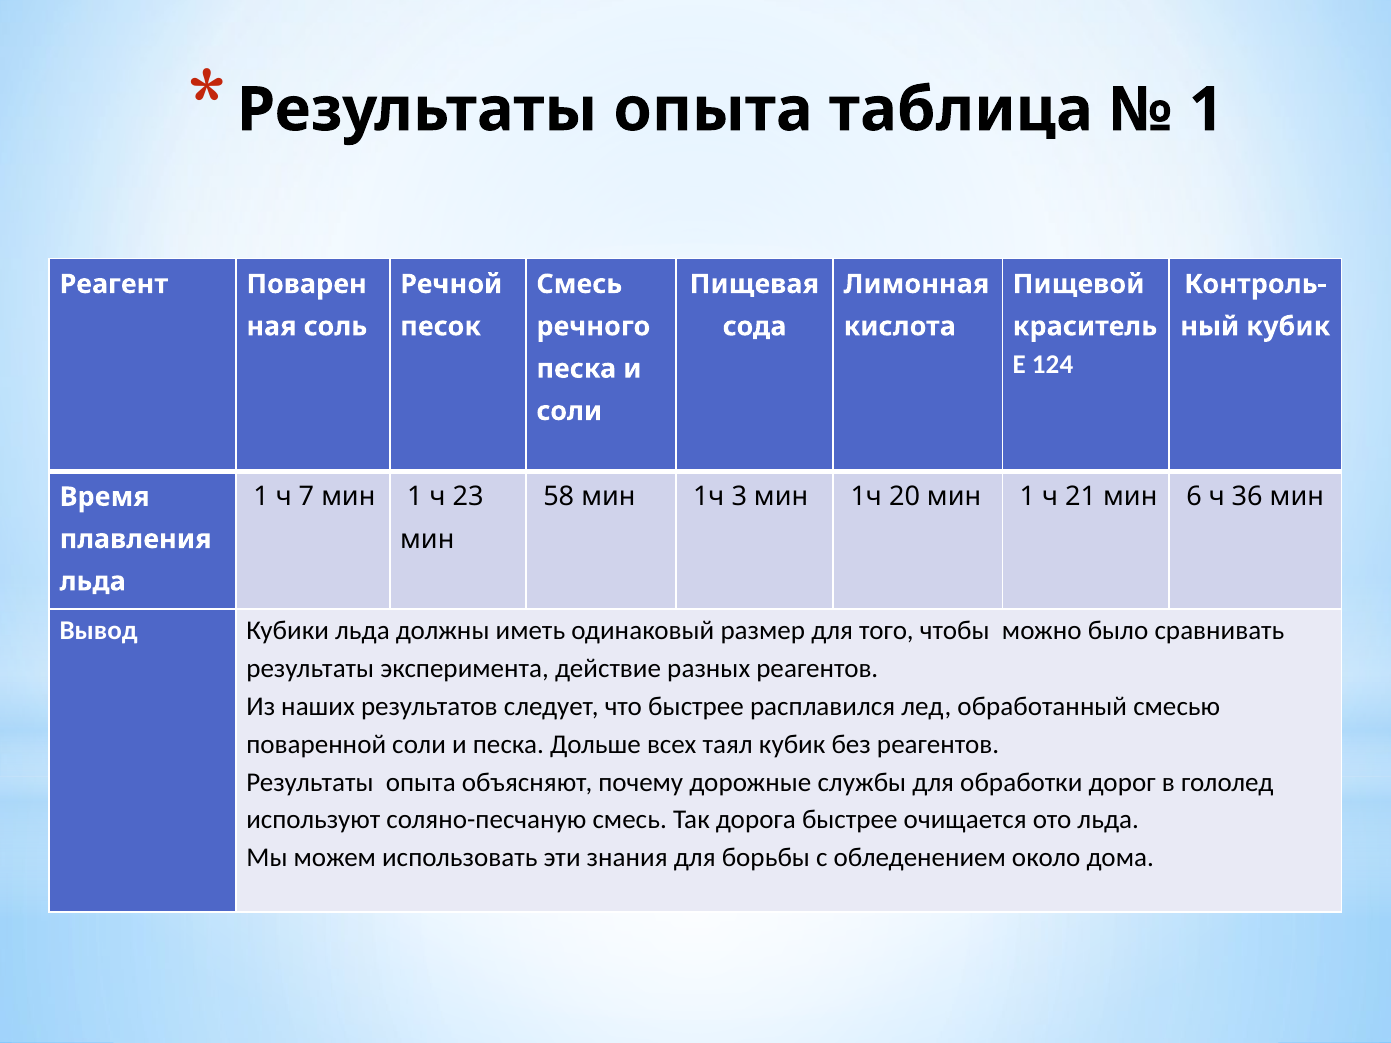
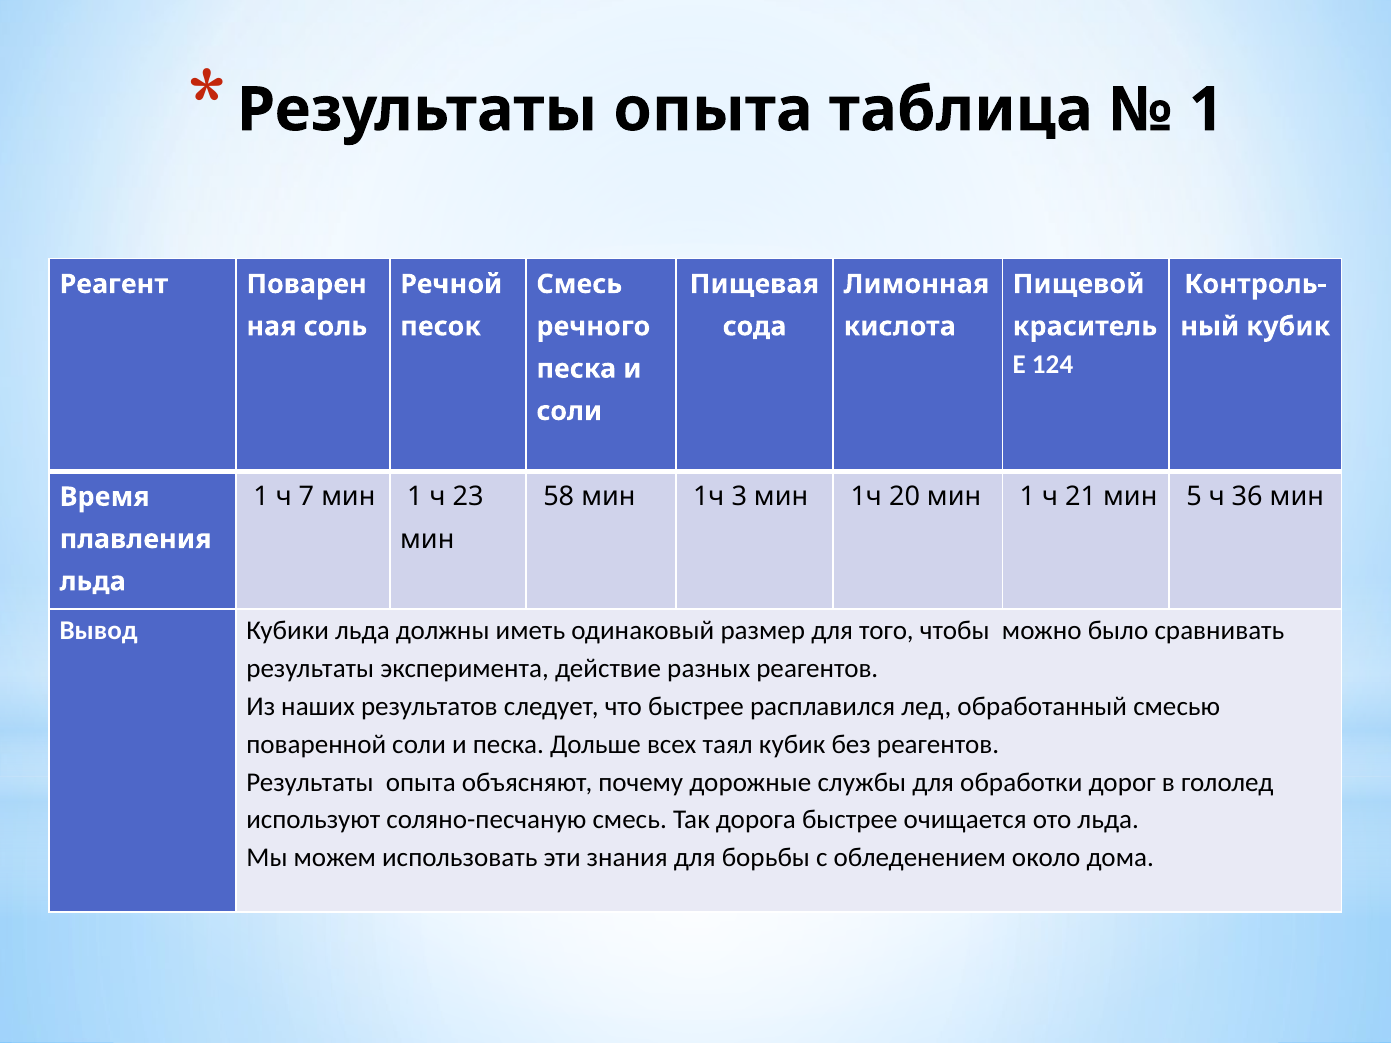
6: 6 -> 5 (1194, 497)
